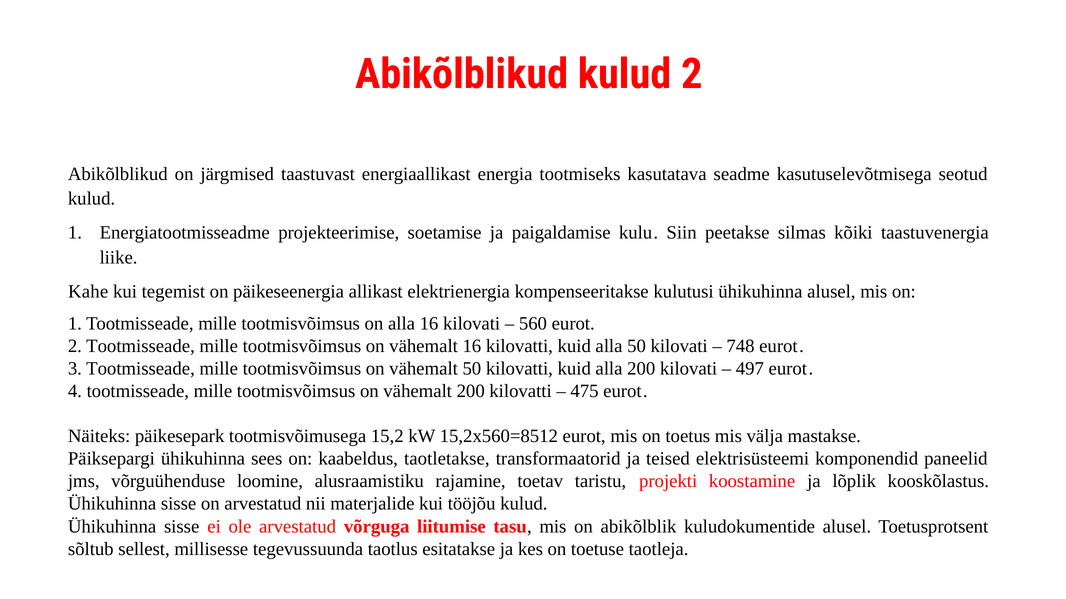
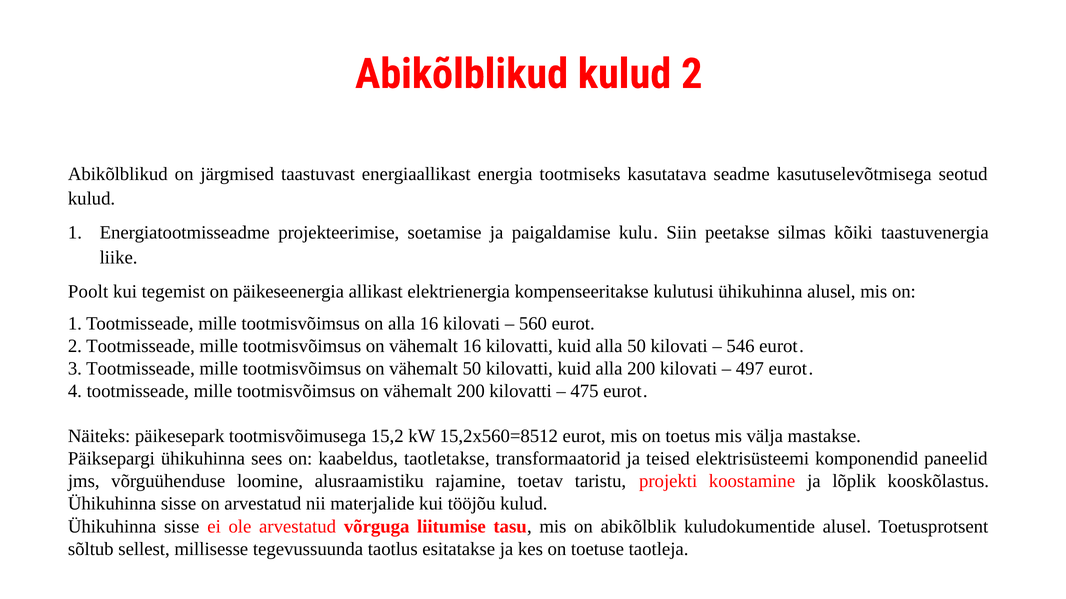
Kahe: Kahe -> Poolt (88, 292)
748: 748 -> 546 (740, 346)
